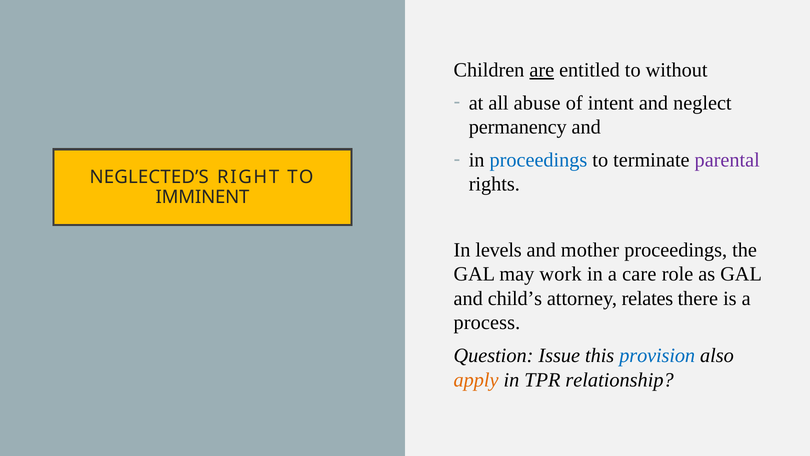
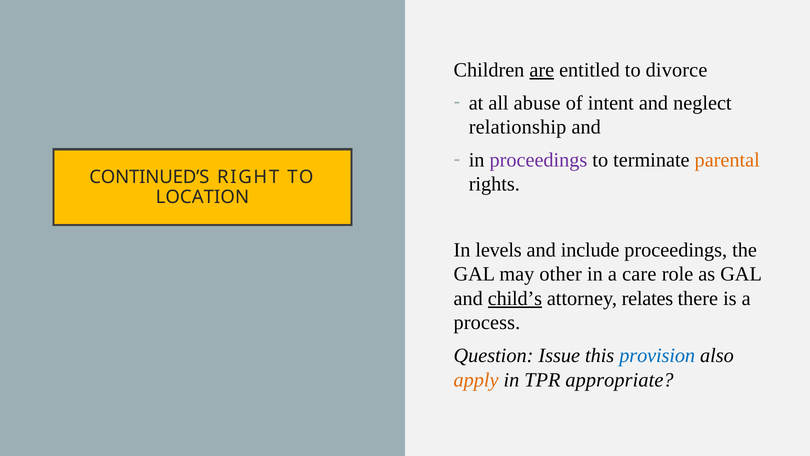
without: without -> divorce (677, 70)
permanency: permanency -> relationship (518, 127)
proceedings colour: blue -> purple (538, 160)
parental colour: purple -> orange (727, 160)
NEGLECTED’S: NEGLECTED’S -> CONTINUED’S (149, 177)
IMMINENT: IMMINENT -> LOCATION (202, 197)
mother: mother -> include (590, 250)
work: work -> other (561, 274)
child’s underline: none -> present (515, 298)
relationship: relationship -> appropriate (620, 380)
